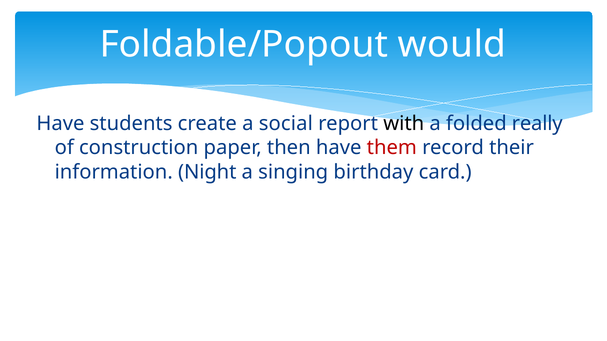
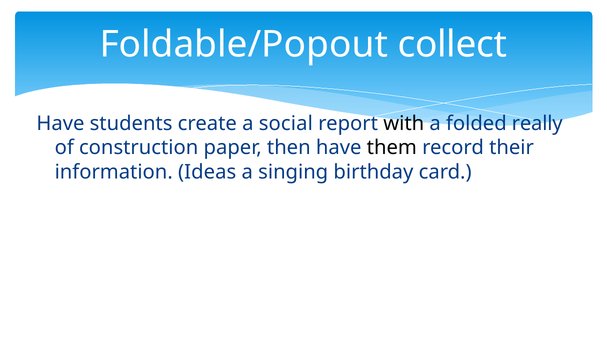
would: would -> collect (452, 45)
them colour: red -> black (392, 148)
Night: Night -> Ideas (207, 172)
